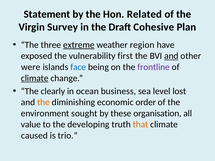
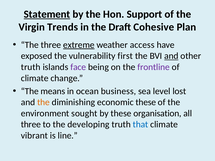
Statement underline: none -> present (47, 14)
Related: Related -> Support (144, 14)
Survey: Survey -> Trends (63, 27)
region: region -> access (142, 45)
were: were -> truth (31, 67)
face colour: blue -> purple (78, 67)
climate underline: present -> none (35, 78)
clearly: clearly -> means (53, 91)
economic order: order -> these (146, 102)
value: value -> three (31, 125)
that colour: orange -> blue (141, 125)
caused: caused -> vibrant (34, 136)
trio: trio -> line (68, 136)
